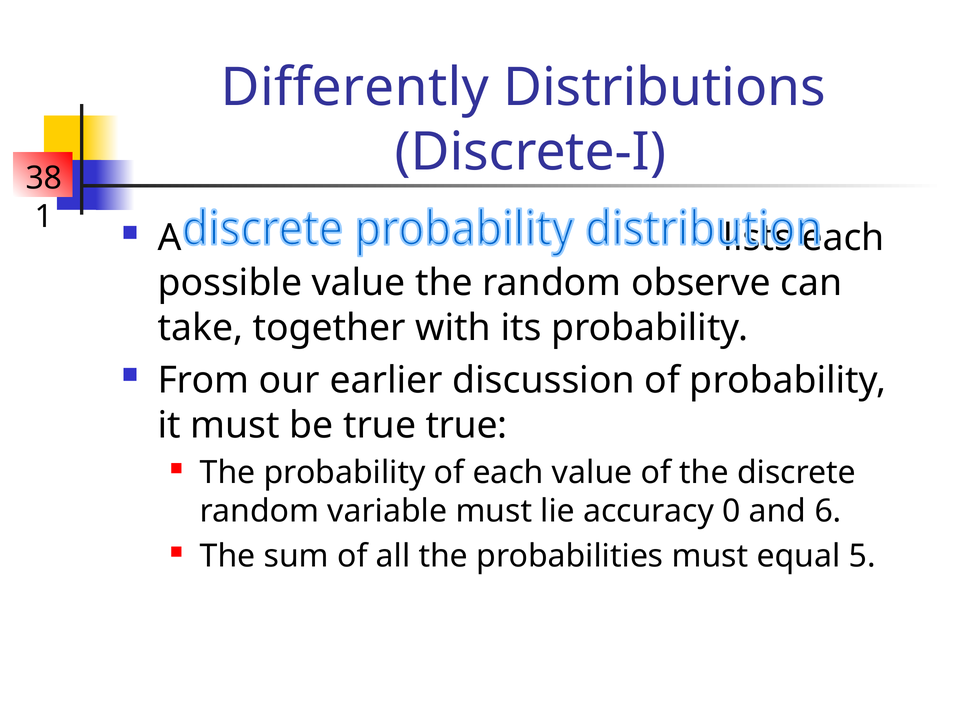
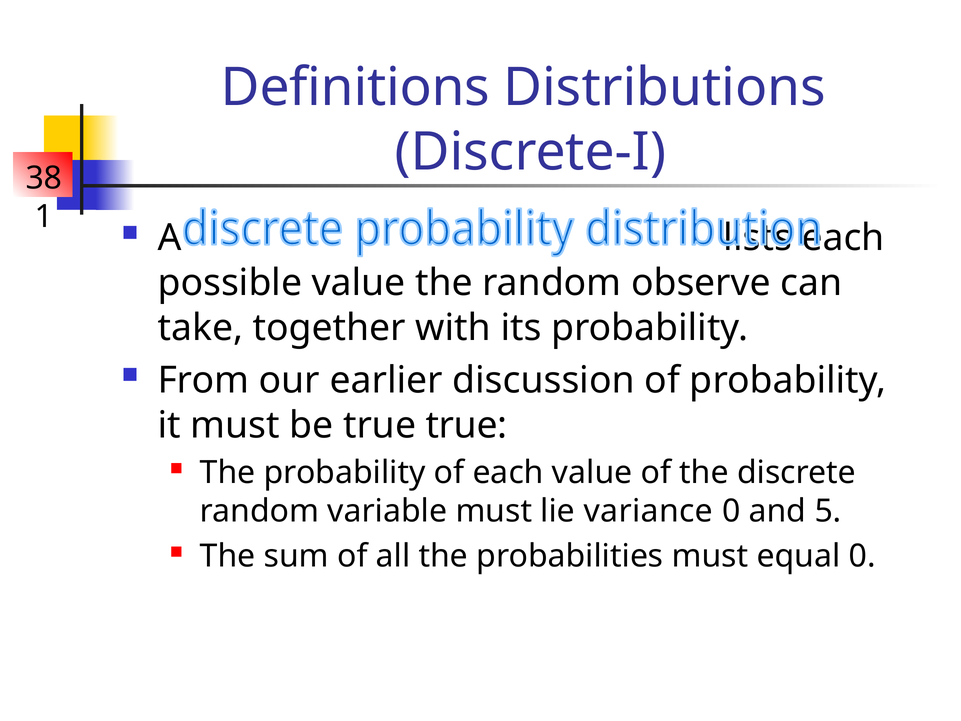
Differently: Differently -> Definitions (355, 88)
accuracy: accuracy -> variance (648, 511)
6: 6 -> 5 (828, 511)
equal 5: 5 -> 0 (862, 556)
